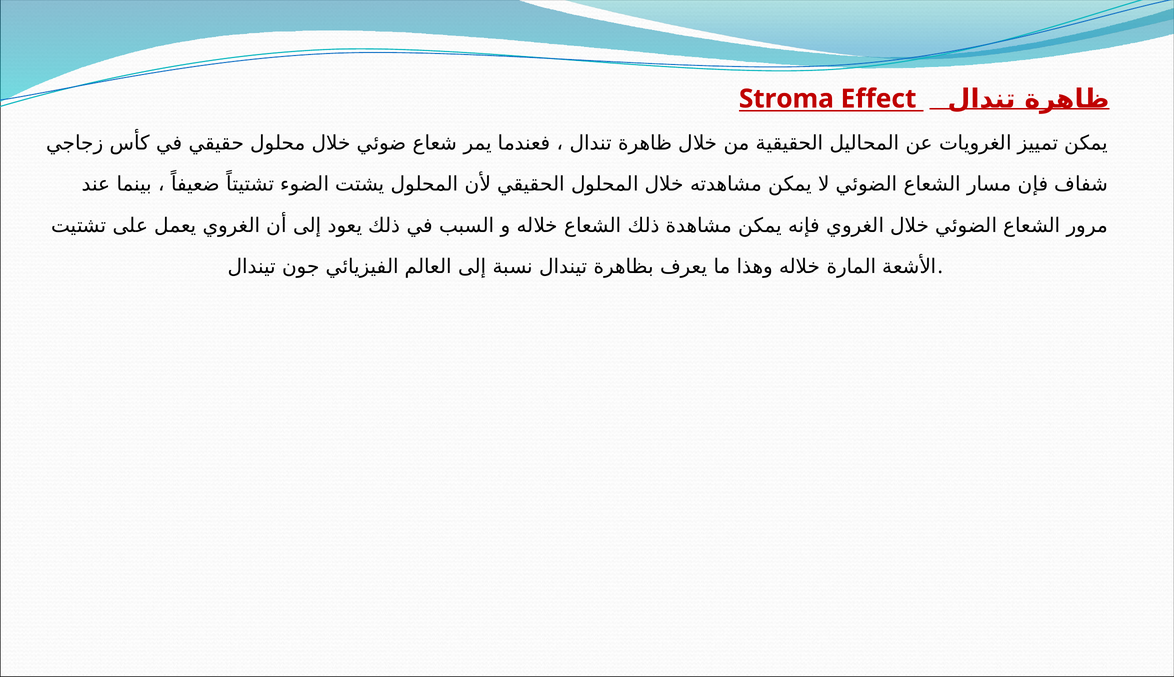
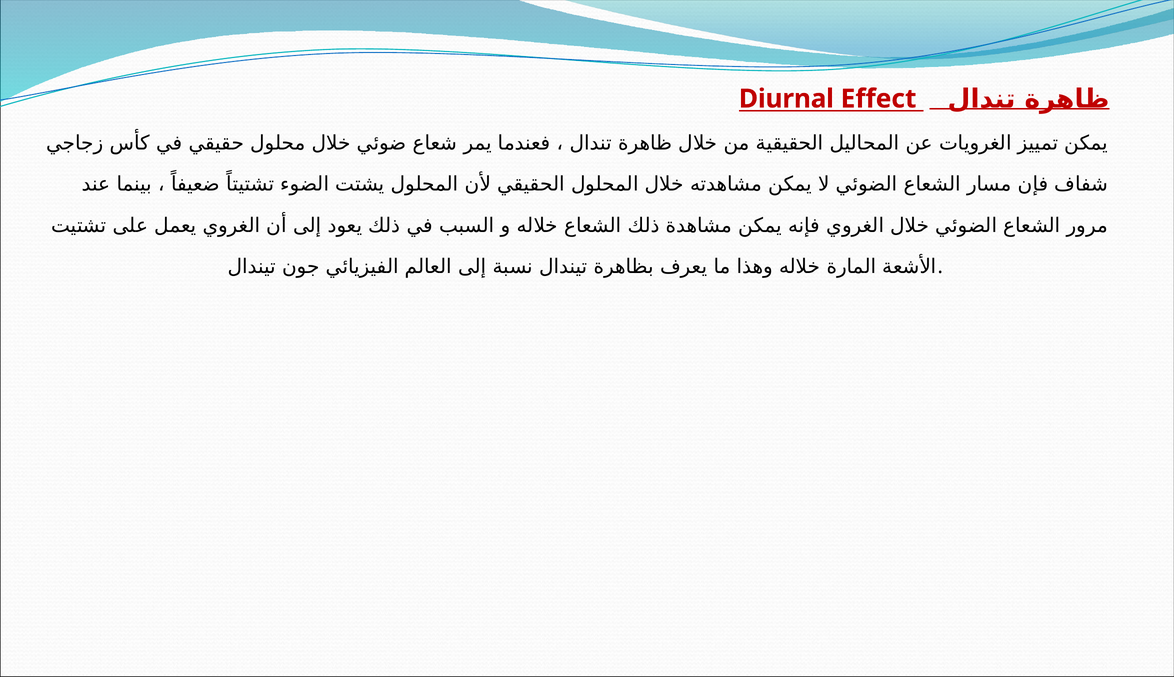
Stroma: Stroma -> Diurnal (786, 99)
